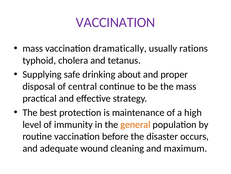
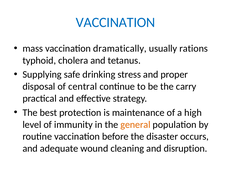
VACCINATION colour: purple -> blue (116, 22)
about: about -> stress (129, 74)
the mass: mass -> carry (186, 86)
maximum: maximum -> disruption (185, 148)
